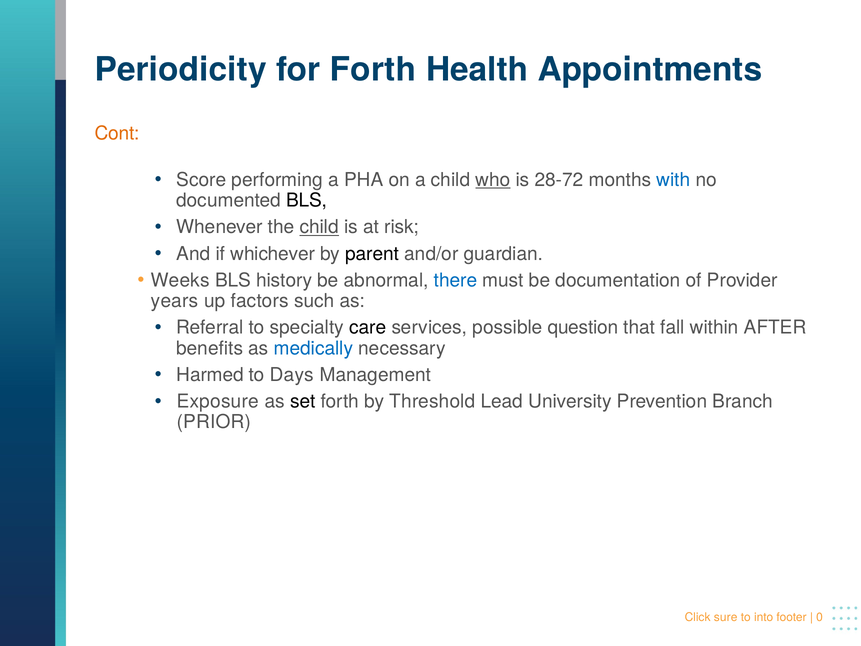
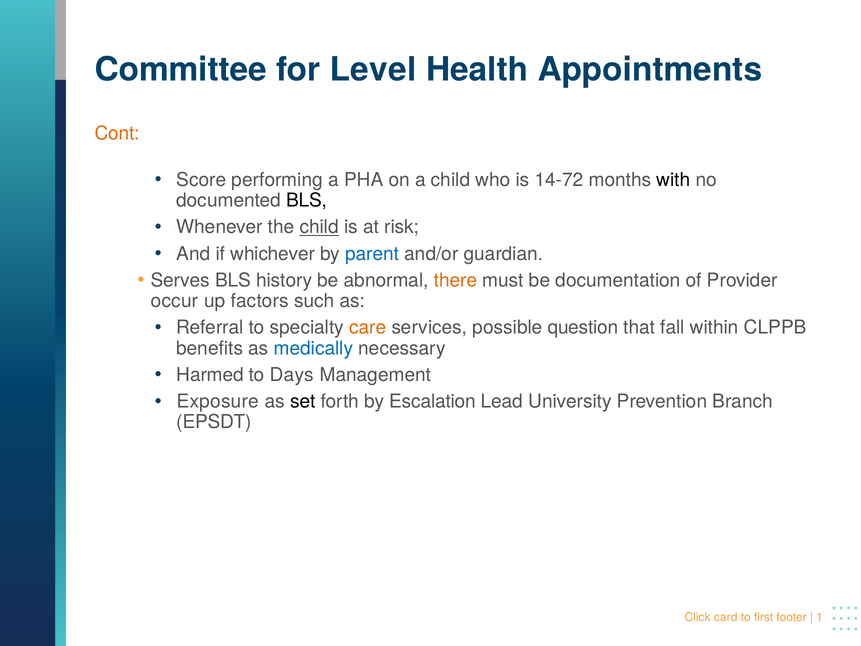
Periodicity: Periodicity -> Committee (181, 69)
for Forth: Forth -> Level (373, 69)
who underline: present -> none (493, 180)
28-72: 28-72 -> 14-72 (559, 180)
with colour: blue -> black (673, 180)
parent colour: black -> blue (372, 254)
Weeks: Weeks -> Serves (180, 280)
there colour: blue -> orange (456, 280)
years: years -> occur (175, 301)
care colour: black -> orange (368, 328)
AFTER: AFTER -> CLPPB (775, 328)
Threshold: Threshold -> Escalation (433, 401)
PRIOR: PRIOR -> EPSDT (214, 422)
sure: sure -> card (726, 617)
into: into -> first (764, 617)
0: 0 -> 1 (820, 617)
